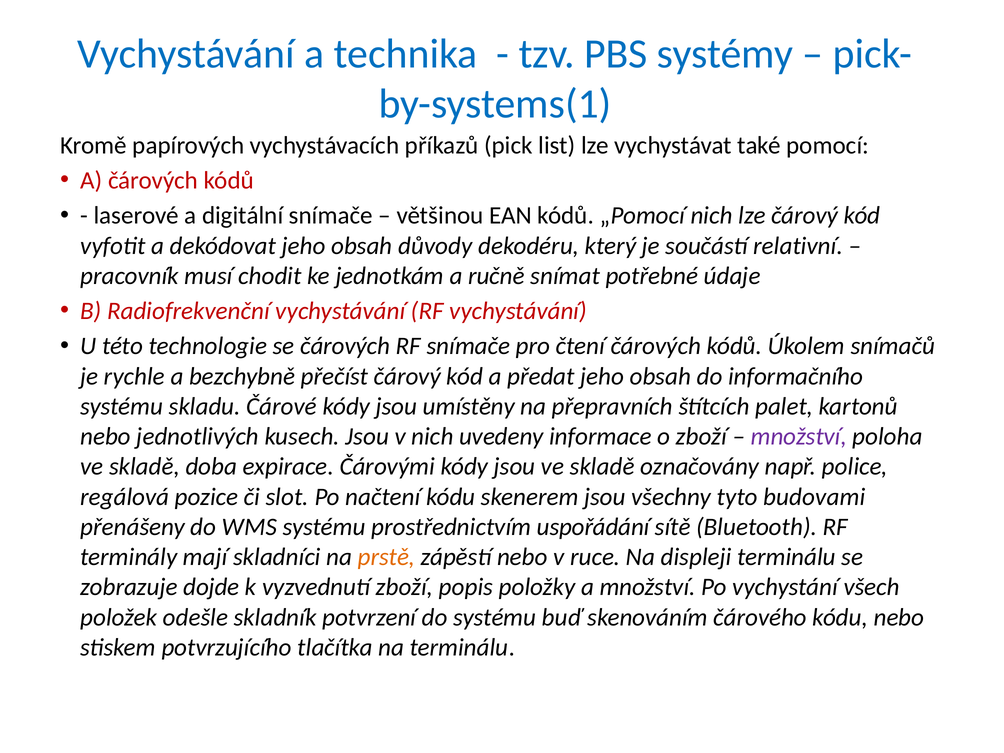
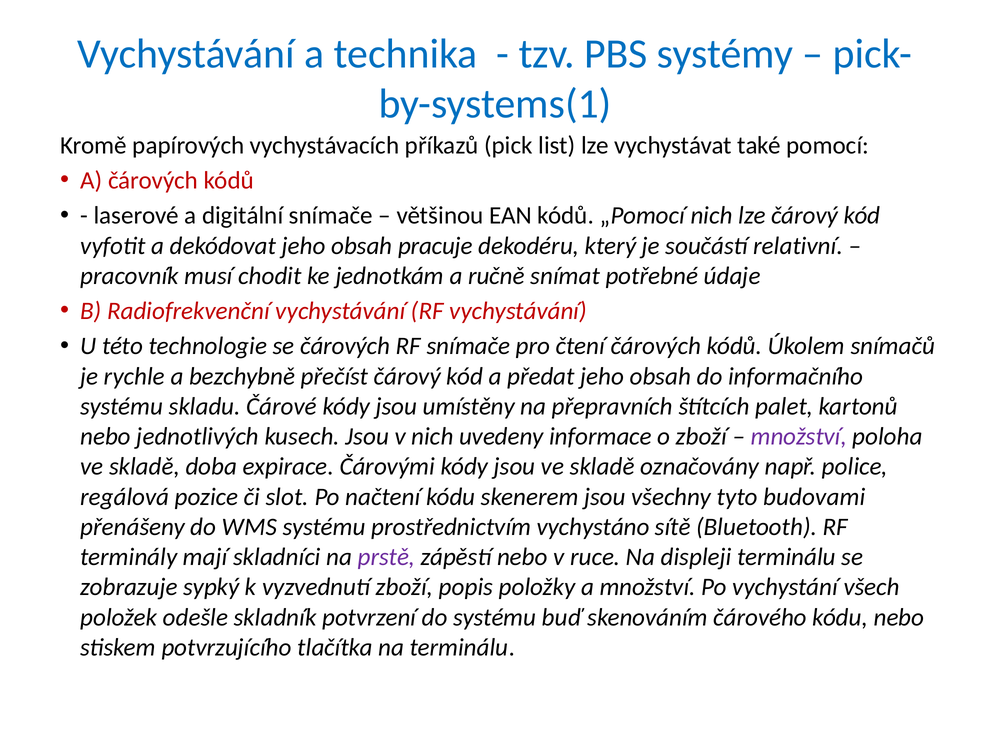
důvody: důvody -> pracuje (435, 246)
uspořádání: uspořádání -> vychystáno (593, 527)
prstě colour: orange -> purple (387, 557)
dojde: dojde -> sypký (211, 587)
